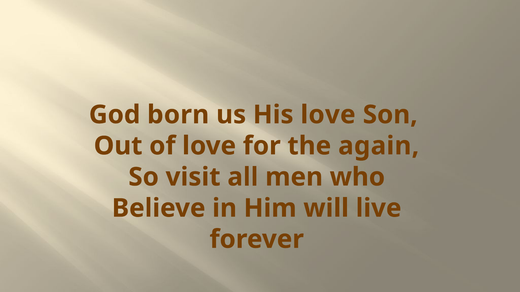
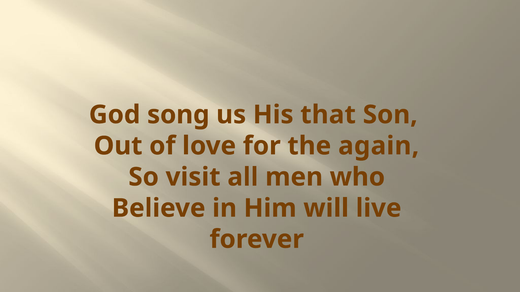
born: born -> song (178, 115)
His love: love -> that (328, 115)
